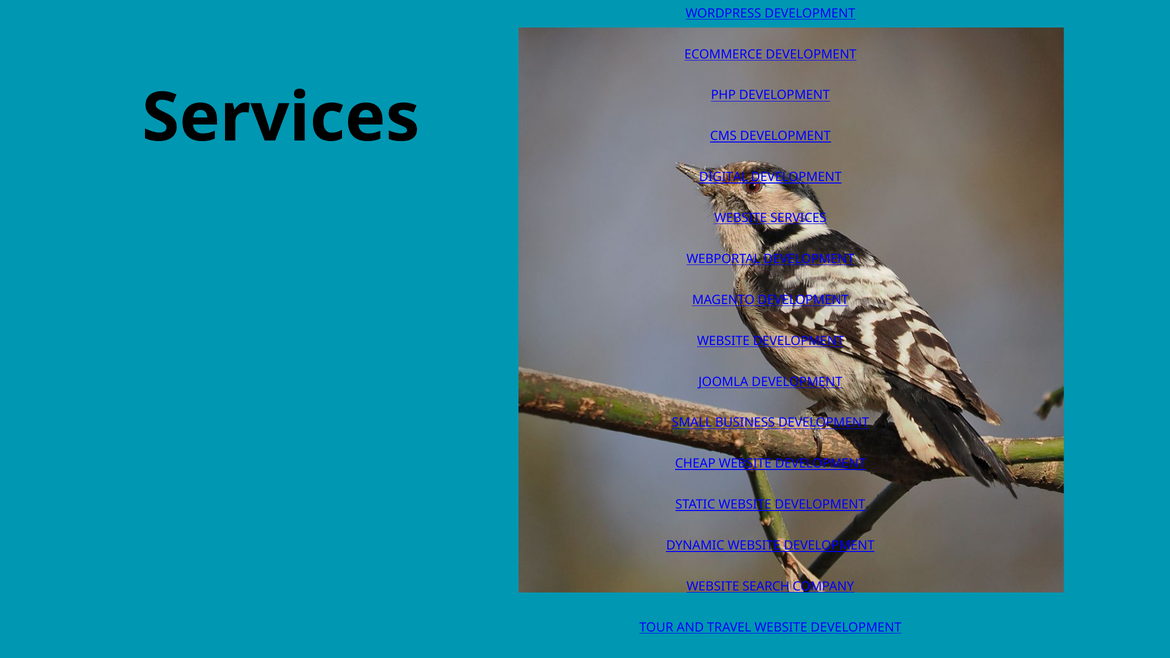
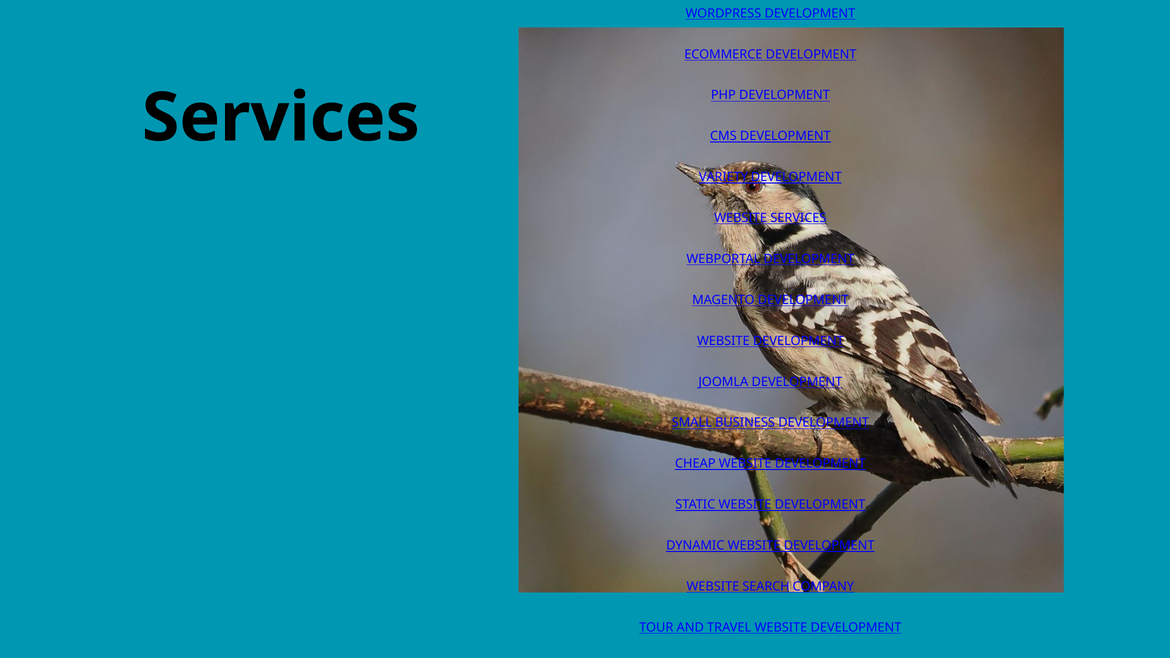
DIGITAL: DIGITAL -> VARIETY (723, 177)
